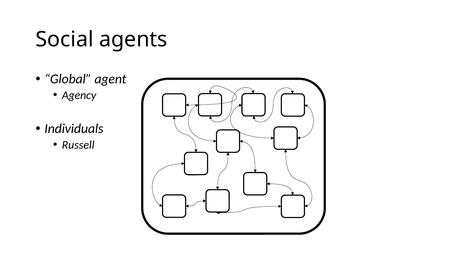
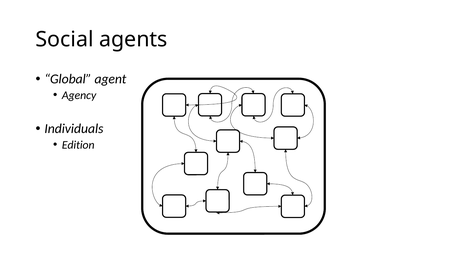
Russell: Russell -> Edition (78, 145)
